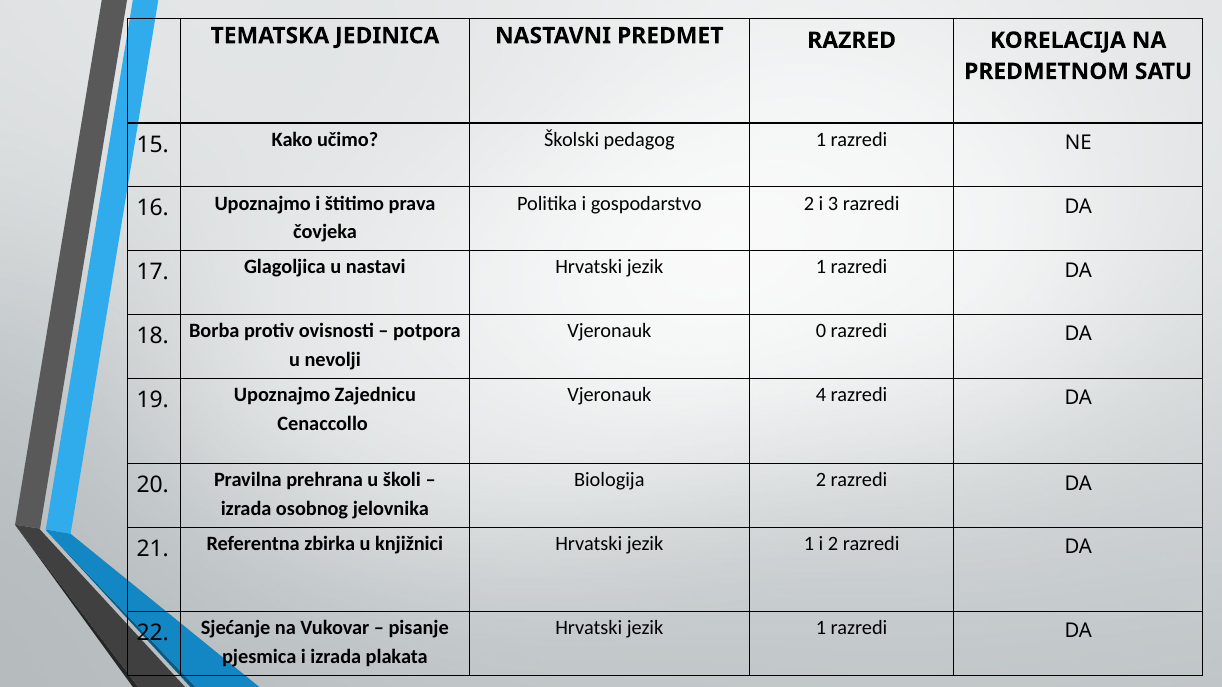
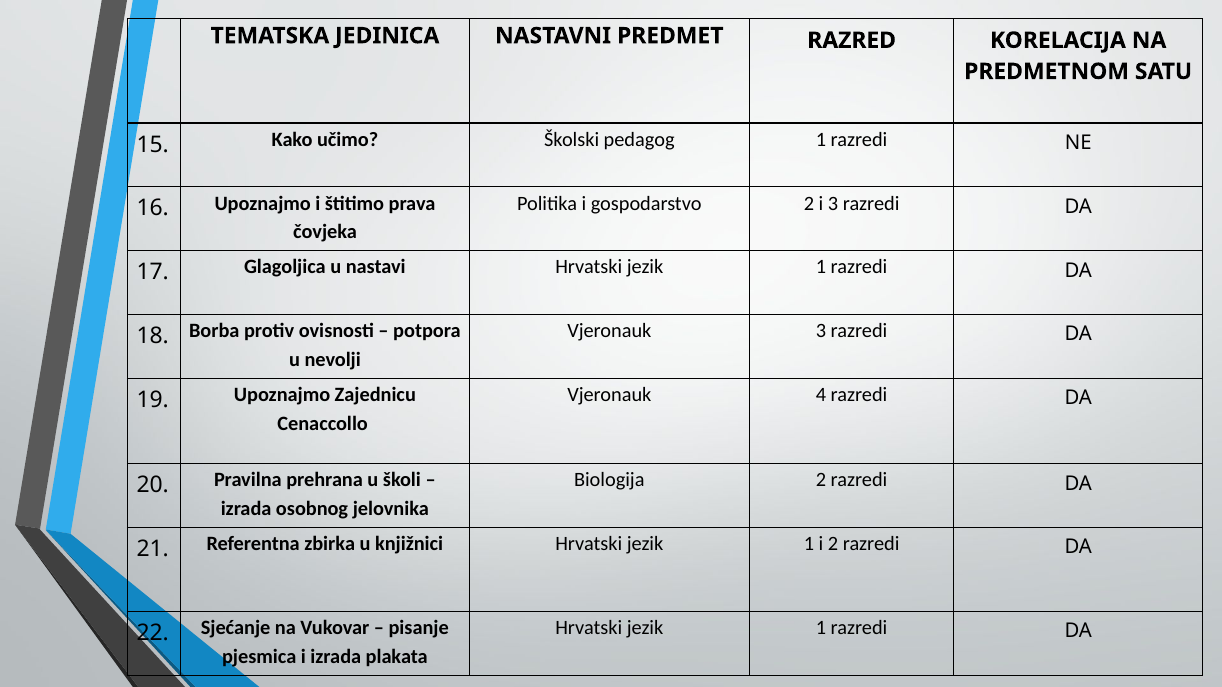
Vjeronauk 0: 0 -> 3 (821, 331)
